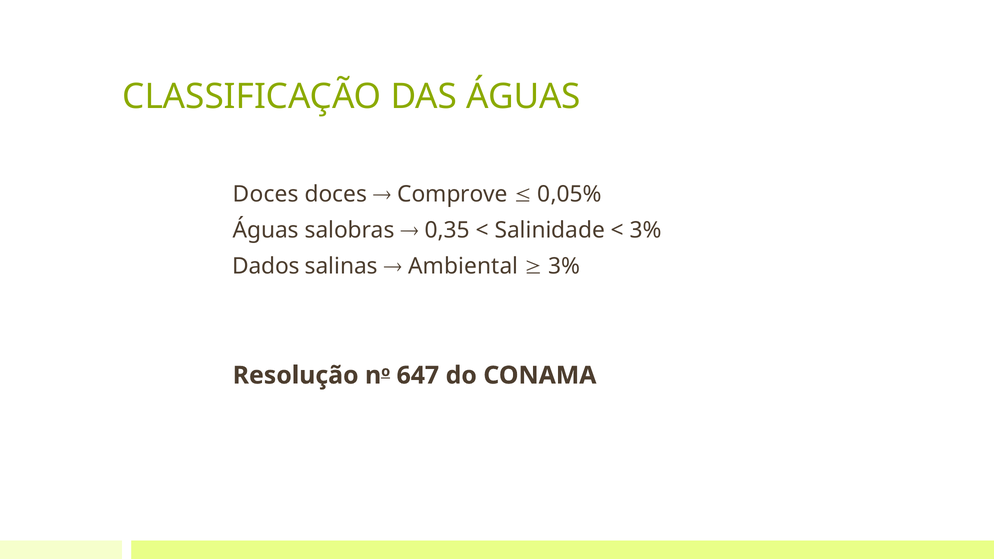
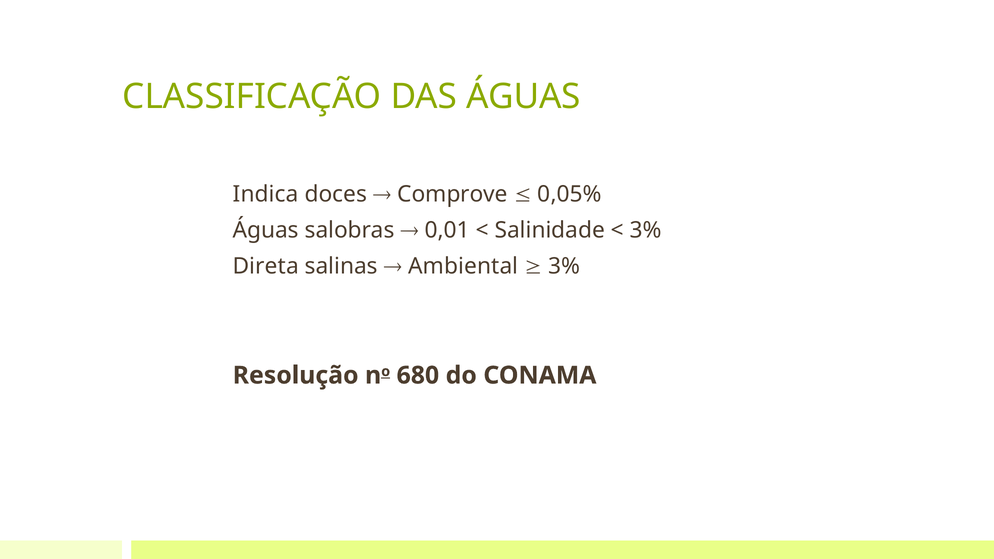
Doces: Doces -> Indica (266, 194)
0,35: 0,35 -> 0,01 (447, 230)
Dados: Dados -> Direta (266, 266)
647: 647 -> 680 (418, 375)
